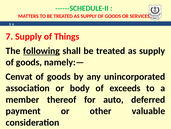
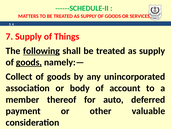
goods underline: none -> present (29, 62)
Cenvat: Cenvat -> Collect (19, 76)
exceeds: exceeds -> account (125, 88)
